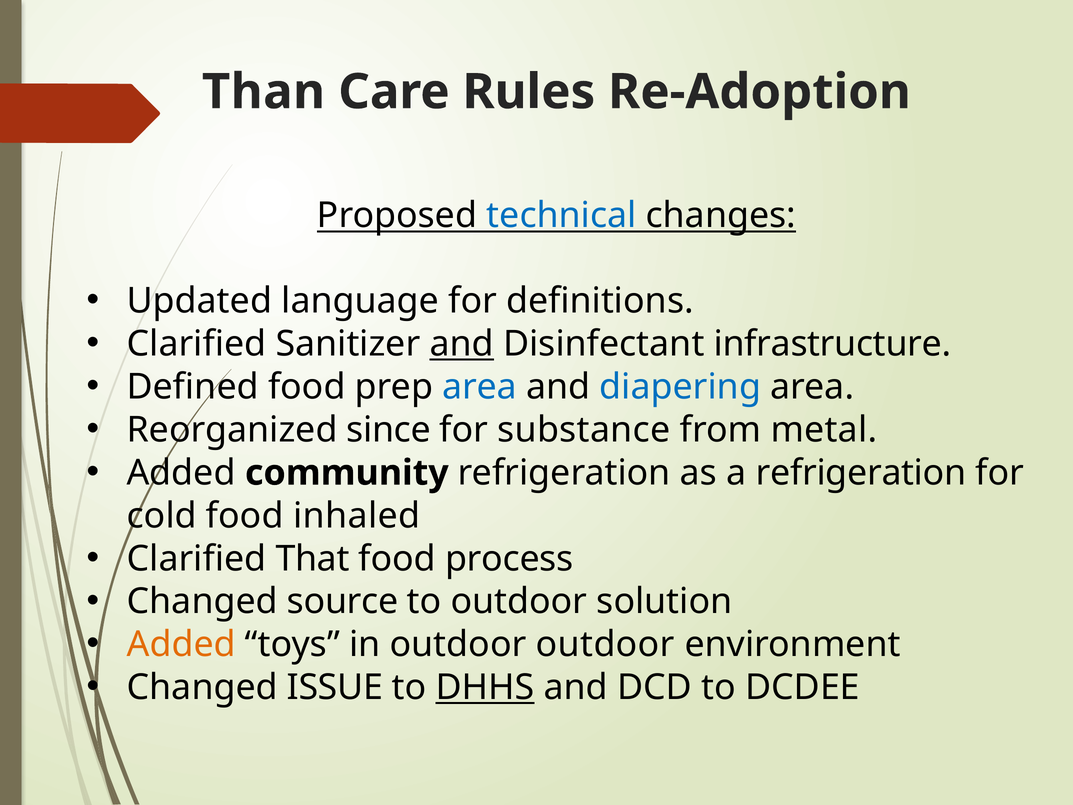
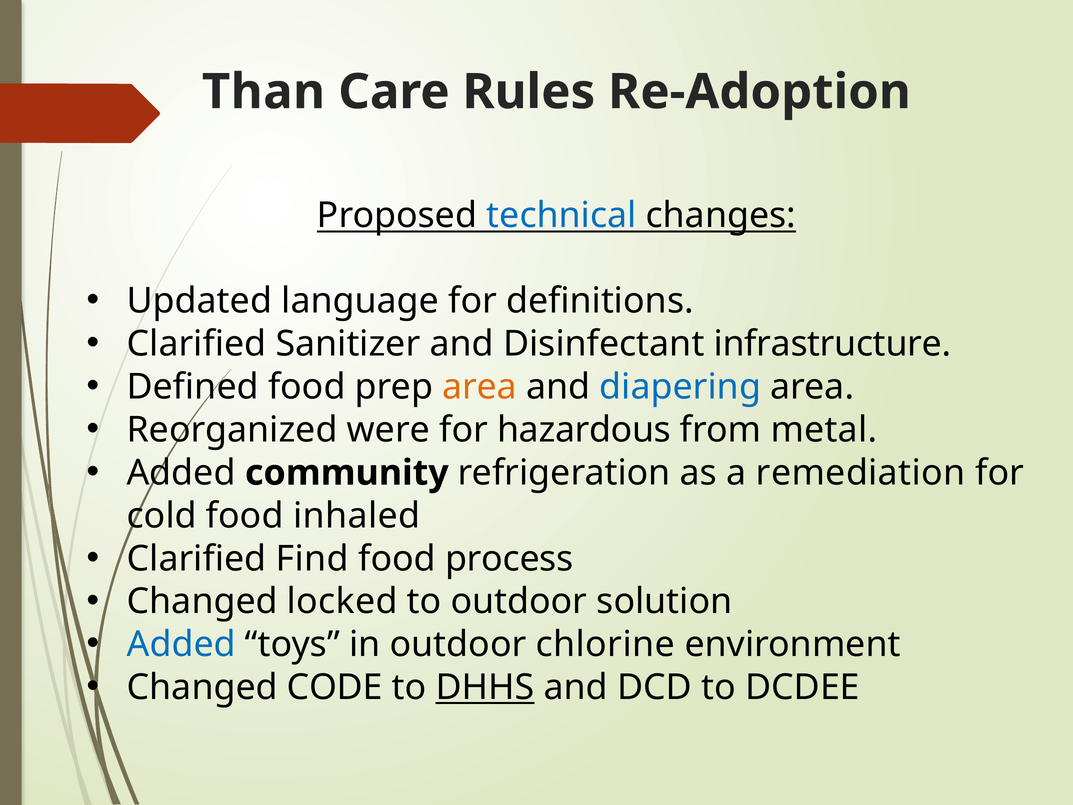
and underline: present -> none (462, 344)
area colour: blue -> orange (480, 387)
since: since -> were (388, 430)
substance: substance -> hazardous (584, 430)
a refrigeration: refrigeration -> remediation (861, 473)
That: That -> Find (312, 559)
source: source -> locked (342, 601)
Added colour: orange -> blue (181, 644)
outdoor outdoor: outdoor -> chlorine (605, 644)
ISSUE: ISSUE -> CODE (335, 687)
